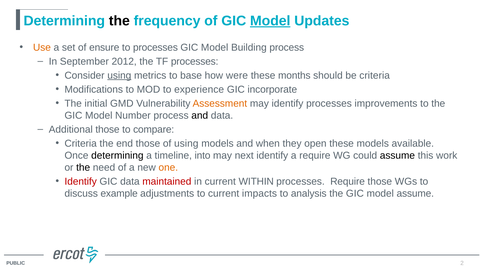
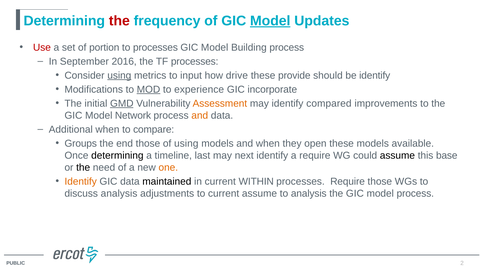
the colour: black -> red (119, 21)
Use colour: orange -> red (42, 47)
ensure: ensure -> portion (104, 47)
2012: 2012 -> 2016 (124, 61)
base: base -> input (191, 75)
were: were -> drive (237, 75)
months: months -> provide (294, 75)
be criteria: criteria -> identify (375, 75)
MOD underline: none -> present (148, 89)
GMD underline: none -> present (122, 103)
identify processes: processes -> compared (329, 103)
Number: Number -> Network (133, 115)
and colour: black -> orange (200, 115)
Additional those: those -> when (107, 129)
Criteria: Criteria -> Groups (81, 144)
into: into -> last (202, 156)
work: work -> base (447, 156)
Identify colour: red -> orange (81, 182)
maintained colour: red -> black (167, 182)
discuss example: example -> analysis (119, 194)
current impacts: impacts -> assume (259, 194)
model assume: assume -> process (415, 194)
